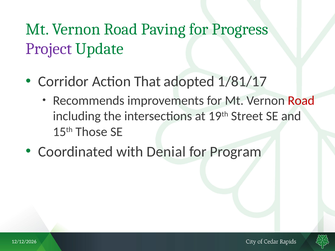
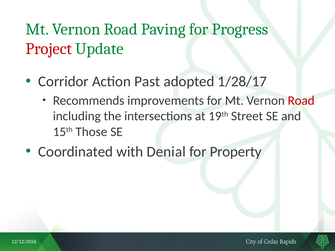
Project colour: purple -> red (49, 49)
That: That -> Past (147, 81)
1/81/17: 1/81/17 -> 1/28/17 (242, 81)
Program: Program -> Property (236, 152)
